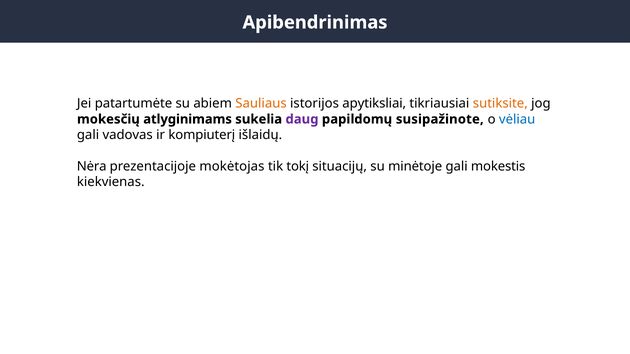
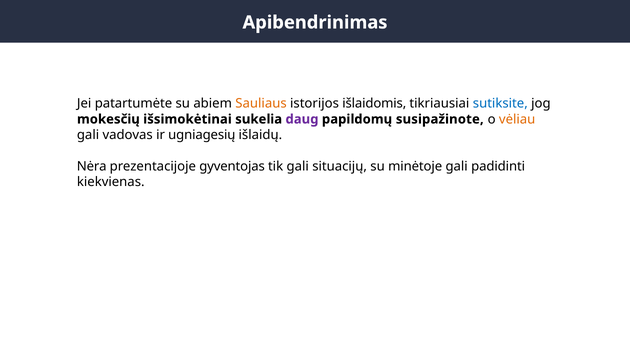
apytiksliai: apytiksliai -> išlaidomis (374, 104)
sutiksite colour: orange -> blue (500, 104)
atlyginimams: atlyginimams -> išsimokėtinai (187, 119)
vėliau colour: blue -> orange (517, 119)
kompiuterį: kompiuterį -> ugniagesių (202, 135)
mokėtojas: mokėtojas -> gyventojas (232, 167)
tik tokį: tokį -> gali (298, 167)
mokestis: mokestis -> padidinti (498, 167)
